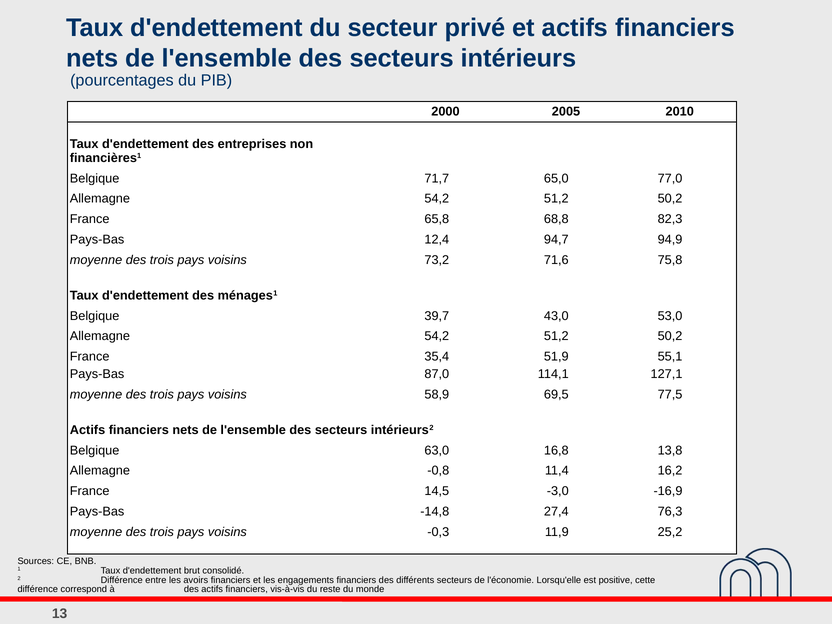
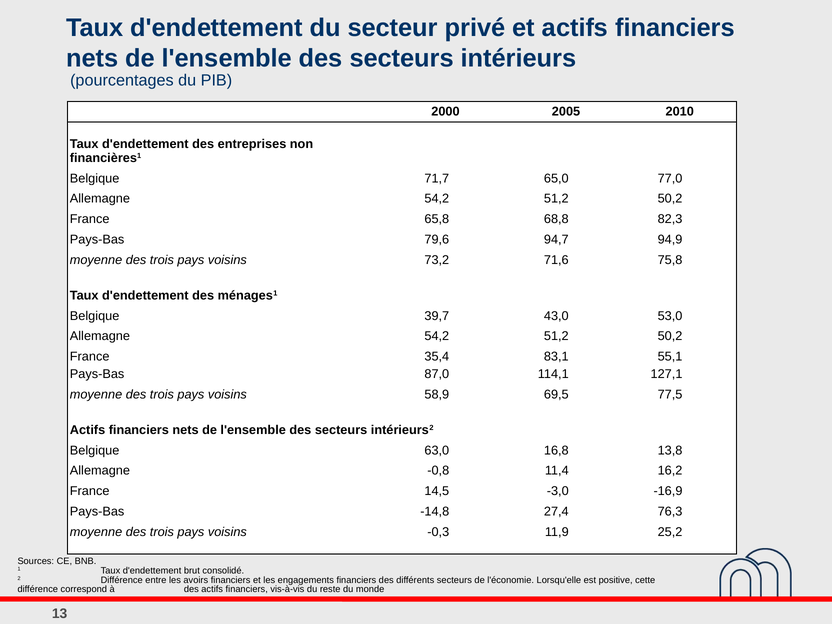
12,4: 12,4 -> 79,6 (437, 240)
51,9: 51,9 -> 83,1 (556, 357)
